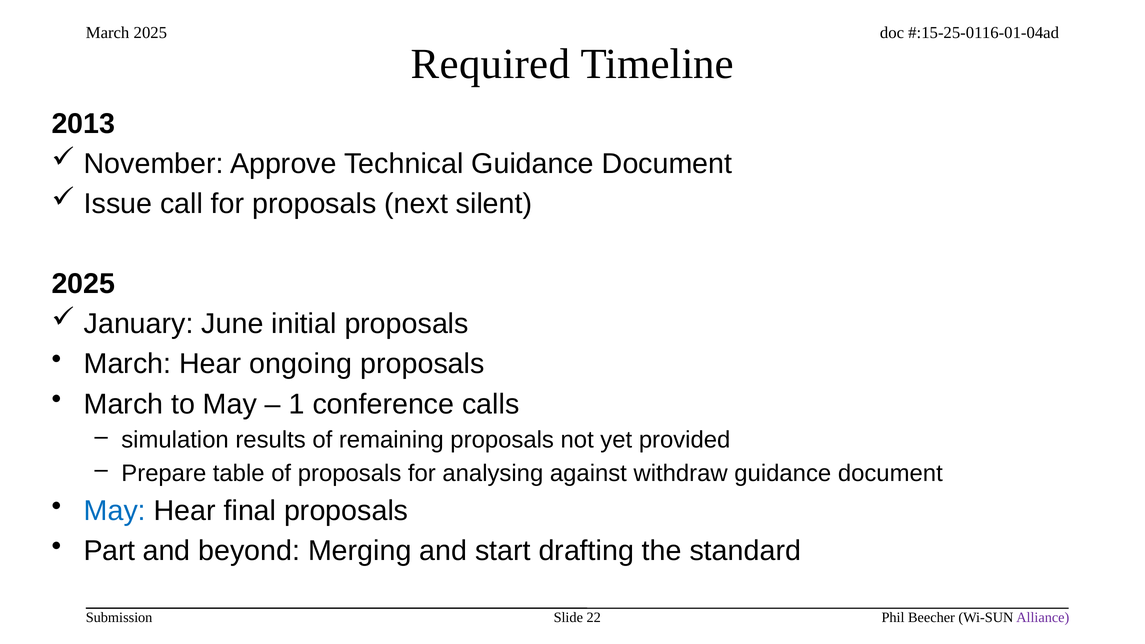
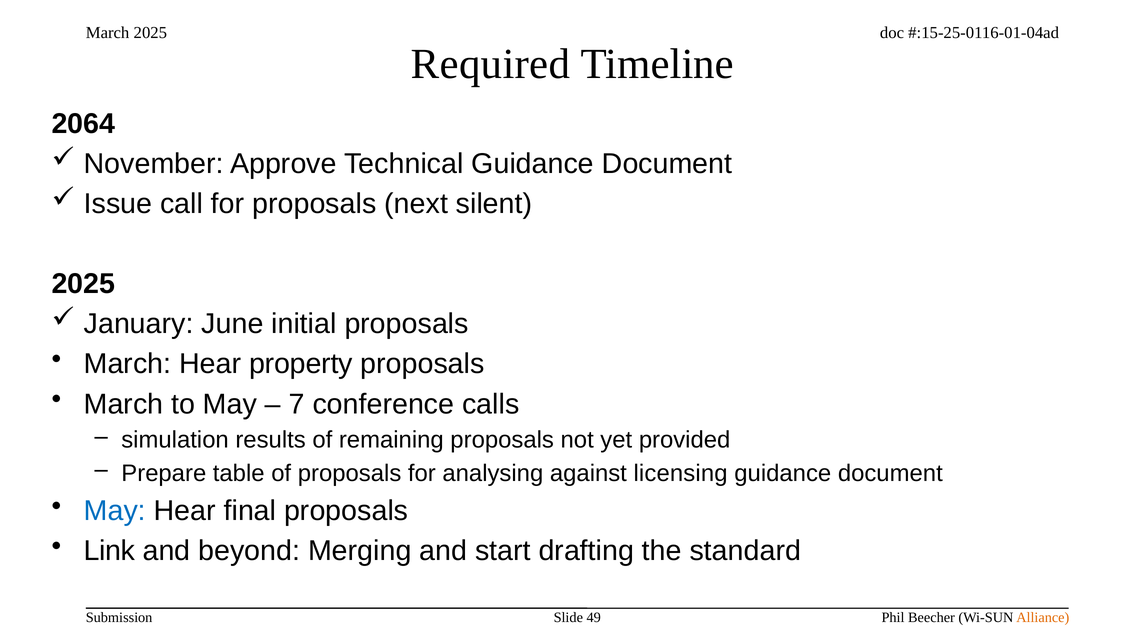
2013: 2013 -> 2064 (83, 124)
ongoing: ongoing -> property (301, 364)
1: 1 -> 7 (297, 404)
withdraw: withdraw -> licensing (681, 473)
Part: Part -> Link (109, 551)
22: 22 -> 49 (594, 618)
Alliance colour: purple -> orange (1043, 618)
